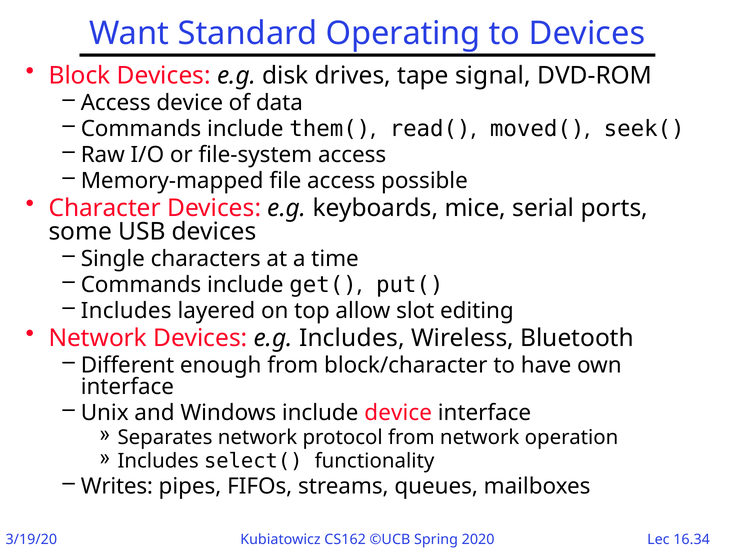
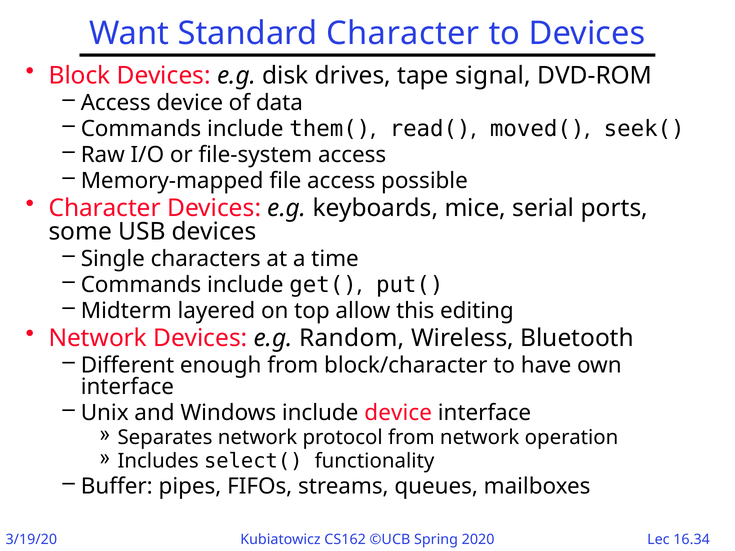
Standard Operating: Operating -> Character (403, 33)
Includes: Includes -> Midterm (126, 311)
slot: slot -> this (415, 311)
e.g Includes: Includes -> Random (352, 338)
Writes: Writes -> Buffer (117, 486)
